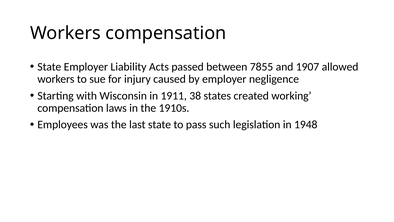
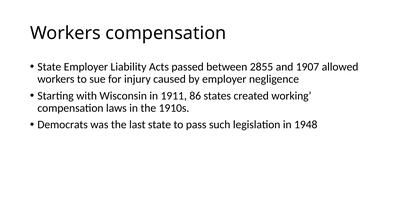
7855: 7855 -> 2855 (262, 67)
38: 38 -> 86 (195, 96)
Employees: Employees -> Democrats (63, 124)
